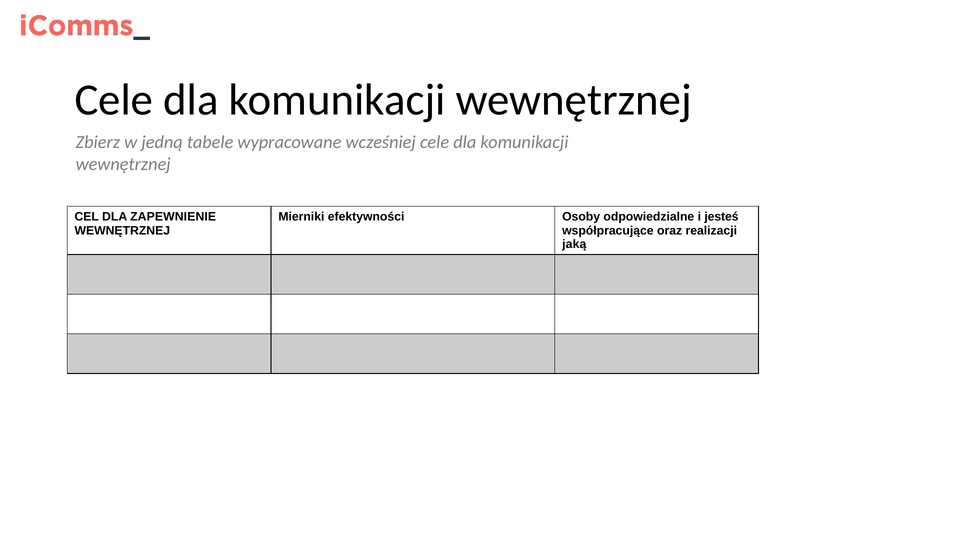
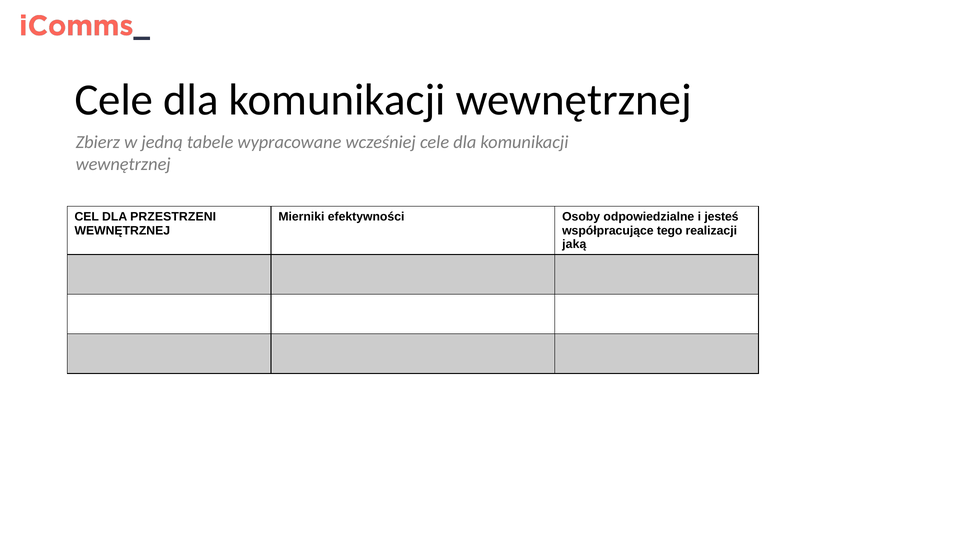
ZAPEWNIENIE: ZAPEWNIENIE -> PRZESTRZENI (173, 217)
oraz: oraz -> tego (670, 231)
